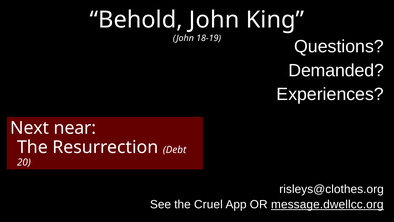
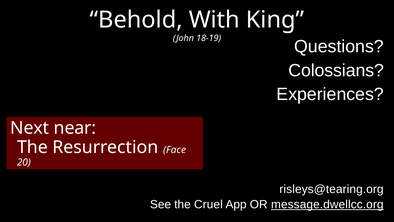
Behold John: John -> With (214, 20)
Demanded: Demanded -> Colossians (336, 70)
Debt: Debt -> Face (175, 150)
risleys@clothes.org: risleys@clothes.org -> risleys@tearing.org (331, 189)
